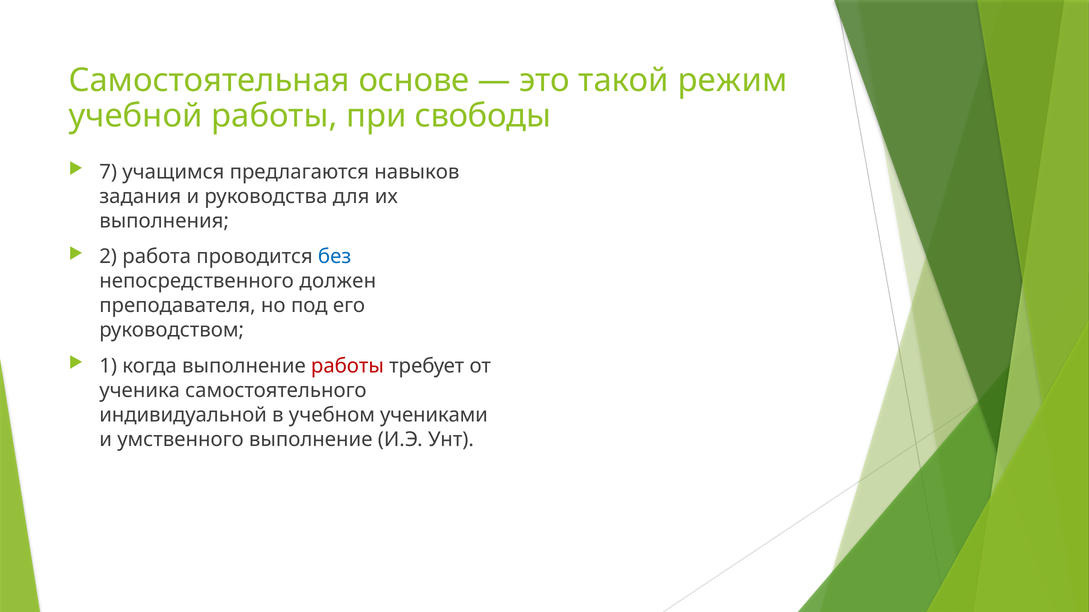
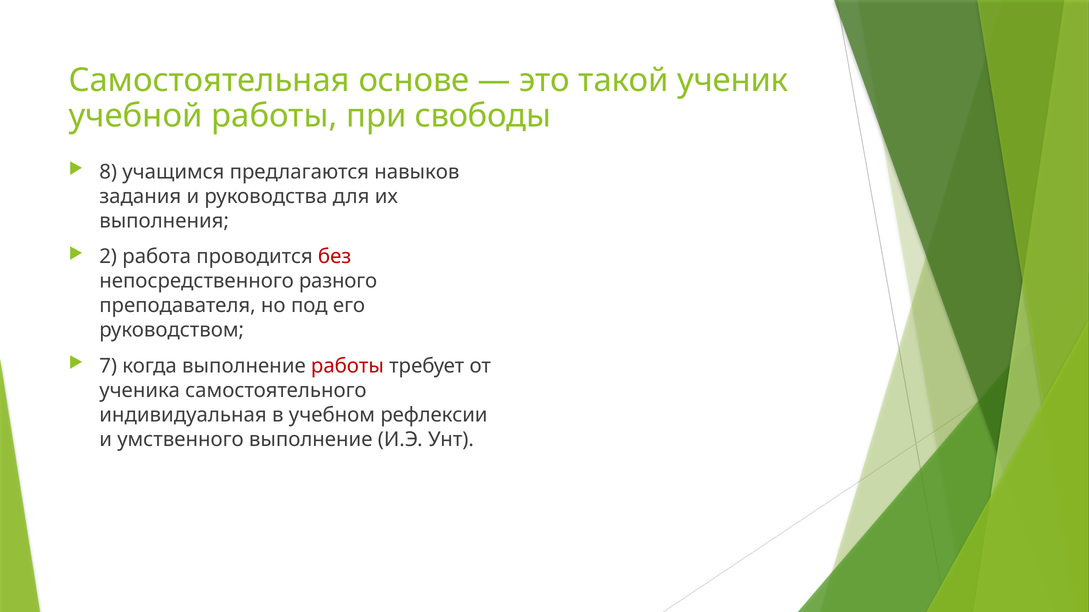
режим: режим -> ученик (733, 81)
7: 7 -> 8 (108, 172)
без colour: blue -> red (335, 257)
должен: должен -> разного (338, 281)
1: 1 -> 7 (108, 366)
индивидуальной: индивидуальной -> индивидуальная (183, 415)
учениками: учениками -> рефлексии (434, 415)
